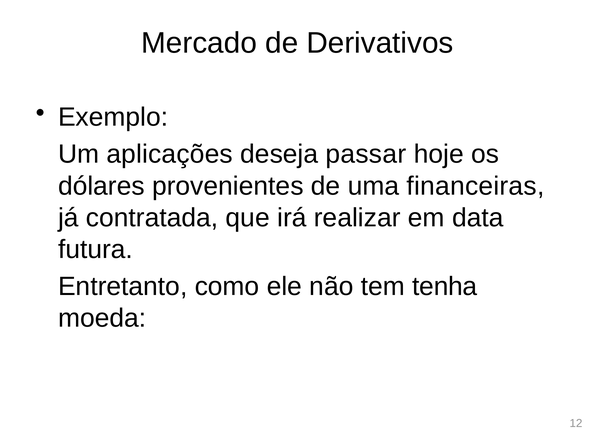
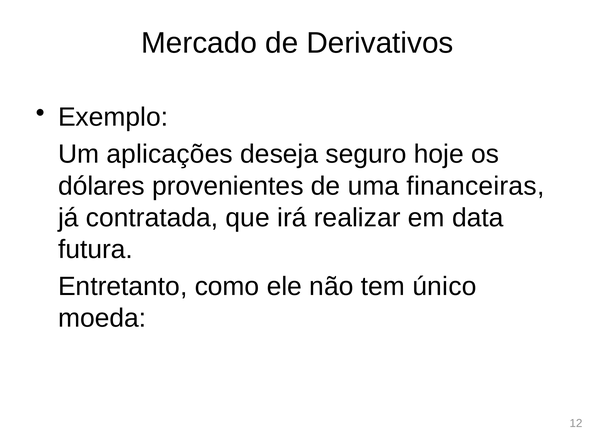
passar: passar -> seguro (366, 154)
tenha: tenha -> único (444, 287)
